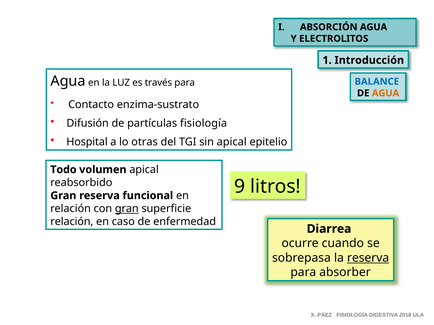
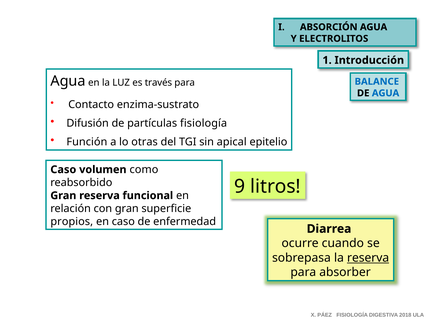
AGUA colour: orange -> blue (386, 93)
Hospital: Hospital -> Función (87, 142)
Todo: Todo -> Caso (63, 170)
volumen apical: apical -> como (144, 170)
gran underline: present -> none (127, 209)
relación: relación -> propios (72, 222)
